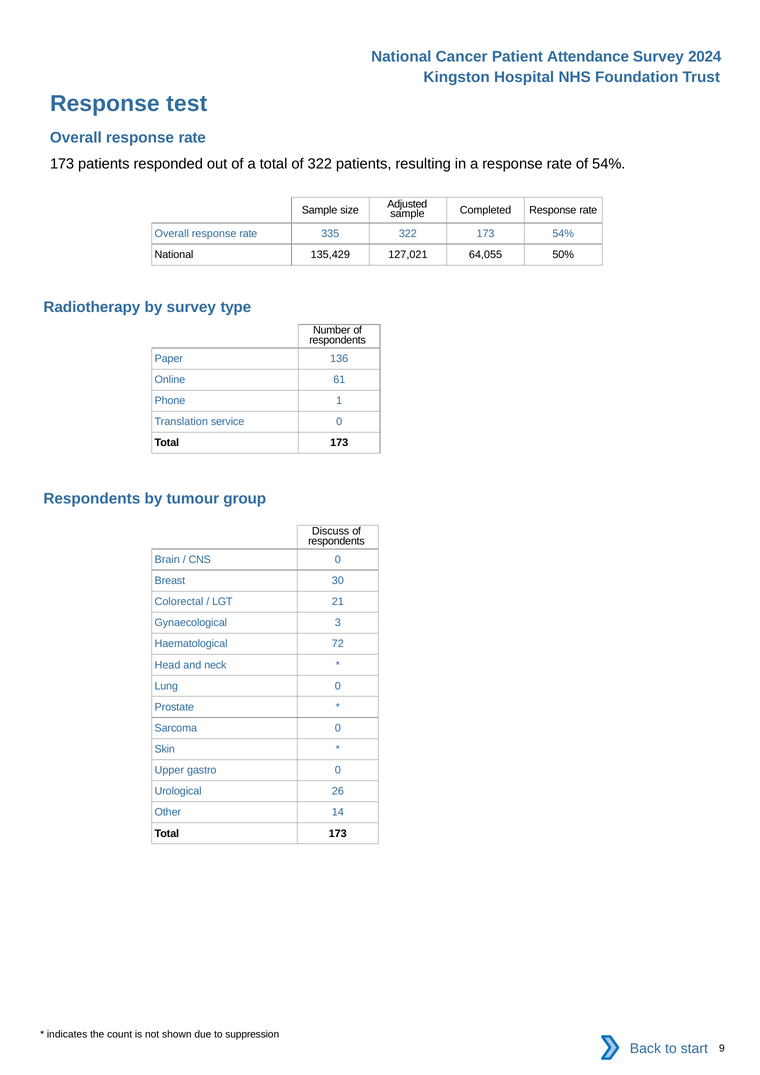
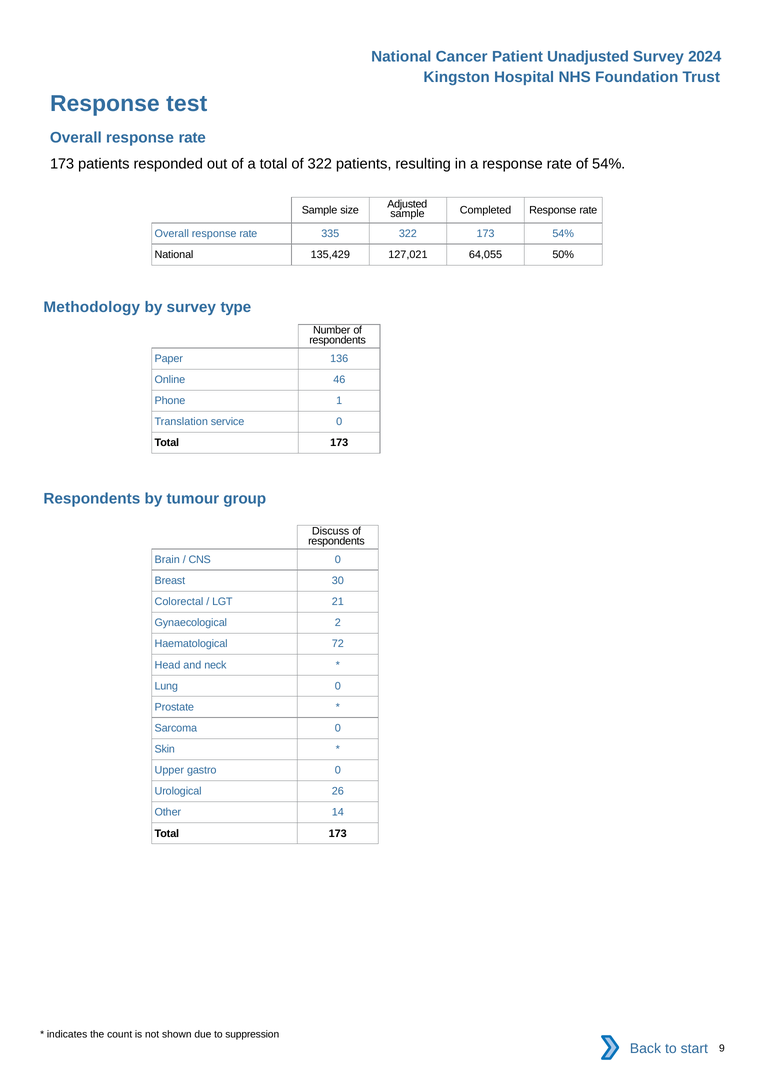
Attendance: Attendance -> Unadjusted (588, 57)
Radiotherapy: Radiotherapy -> Methodology (92, 307)
61: 61 -> 46 (339, 380)
3: 3 -> 2 (338, 623)
